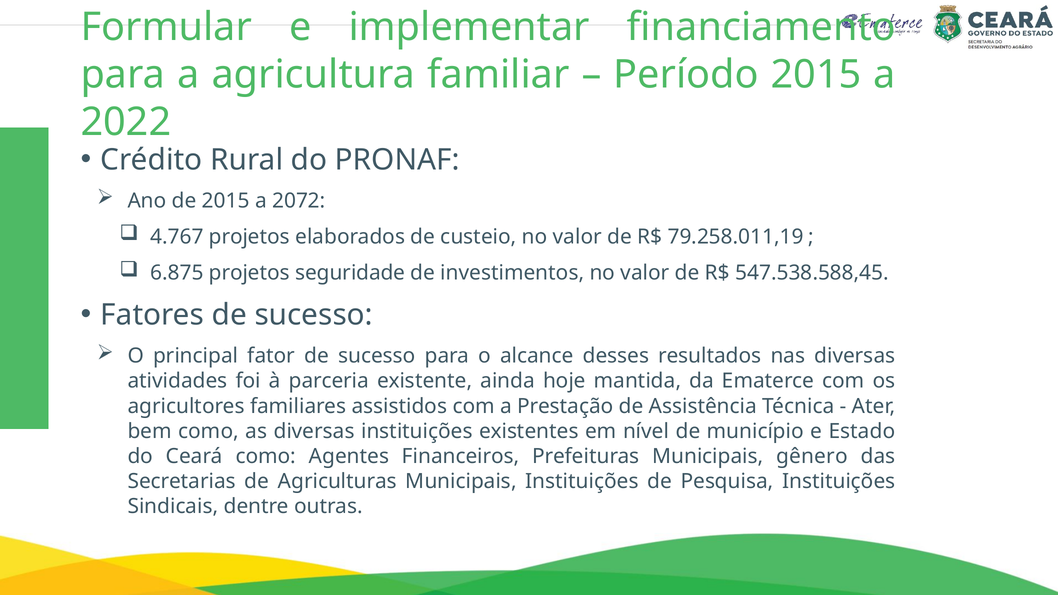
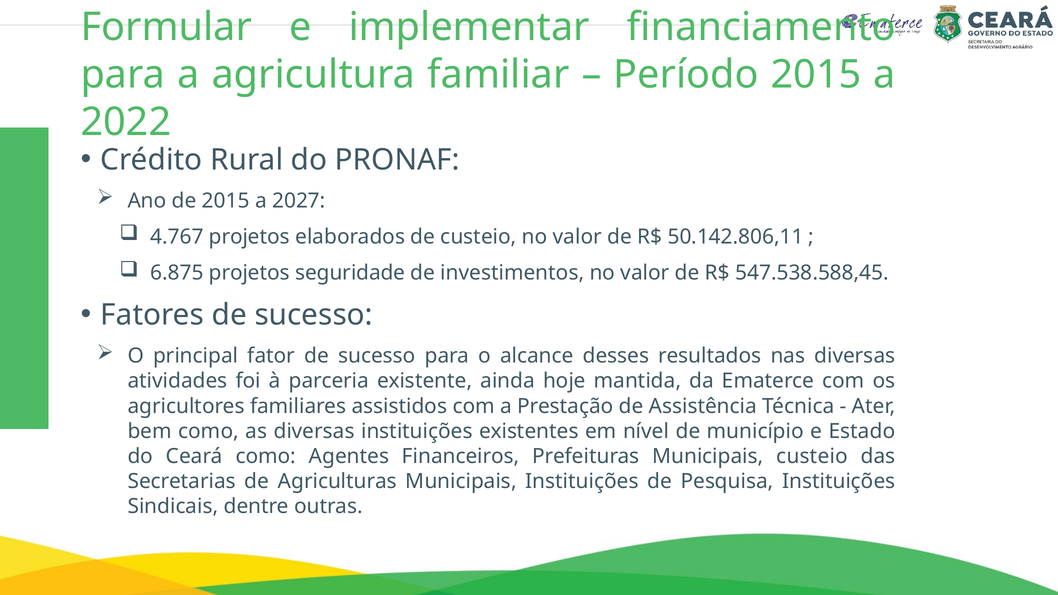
2072: 2072 -> 2027 (299, 201)
79.258.011,19: 79.258.011,19 -> 50.142.806,11 (736, 237)
Municipais gênero: gênero -> custeio (812, 456)
